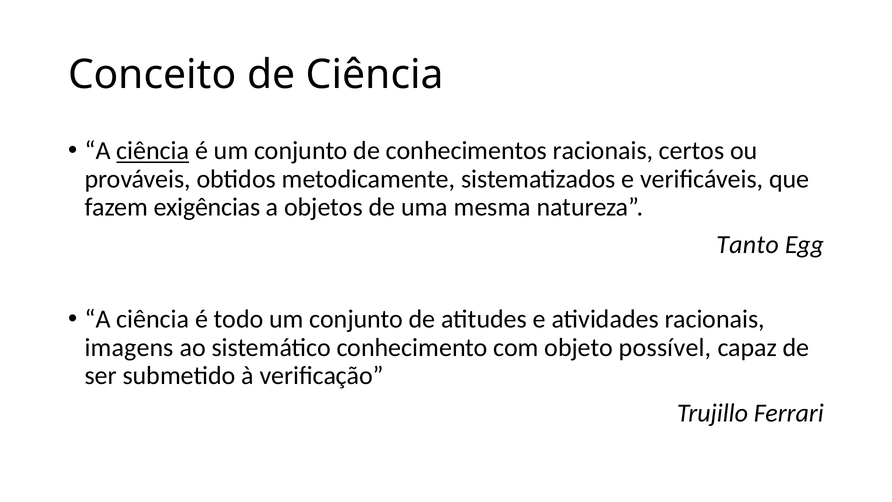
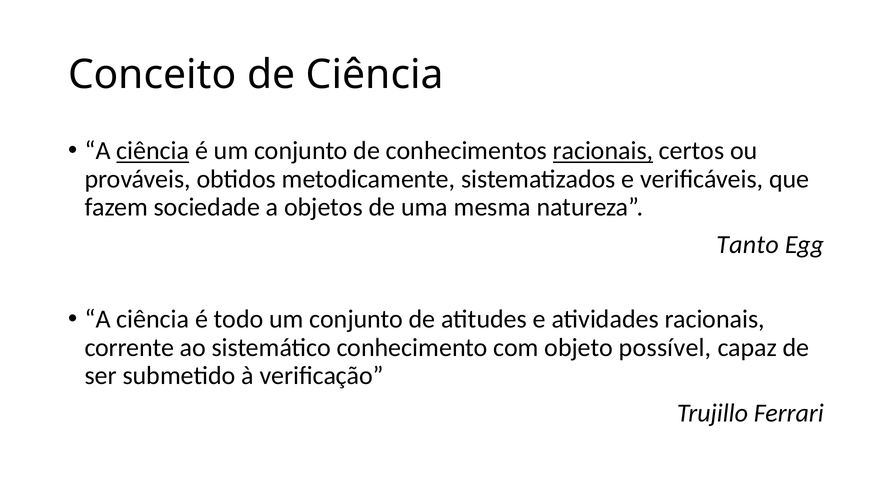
racionais underline: none -> present (603, 151)
exigências: exigências -> sociedade (207, 207)
imagens: imagens -> corrente (129, 347)
